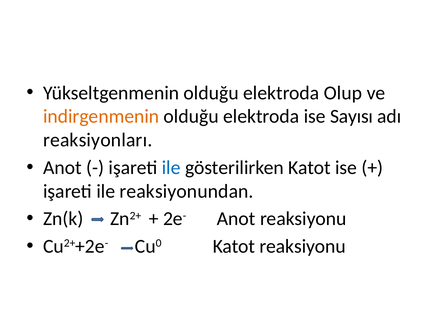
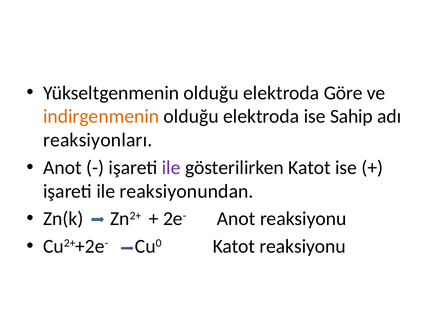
Olup: Olup -> Göre (343, 93)
Sayısı: Sayısı -> Sahip (352, 116)
ile colour: blue -> purple (171, 167)
